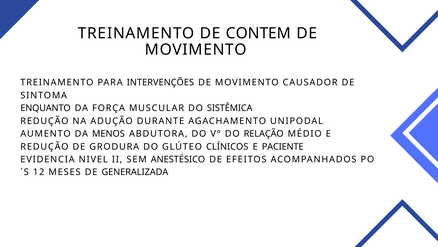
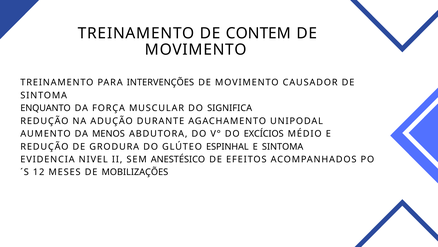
SISTÊMICA: SISTÊMICA -> SIGNIFICA (230, 108)
RELAÇÃO: RELAÇÃO -> EXCÍCIOS (264, 134)
CLÍNICOS: CLÍNICOS -> ESPINHAL (227, 146)
E PACIENTE: PACIENTE -> SINTOMA (283, 146)
GENERALIZADA: GENERALIZADA -> MOBILIZAÇÕES (135, 172)
